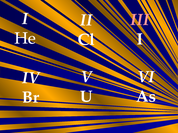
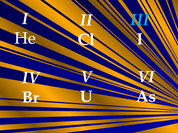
III colour: pink -> light blue (140, 20)
